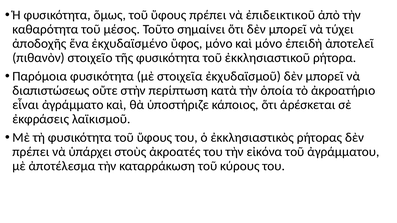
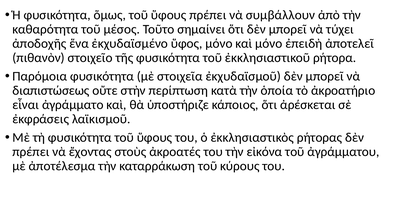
ἐπιδεικτικοῦ: ἐπιδεικτικοῦ -> συμβάλλουν (280, 15)
ὑπάρχει: ὑπάρχει -> ἔχοντας (90, 152)
